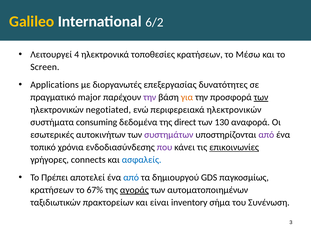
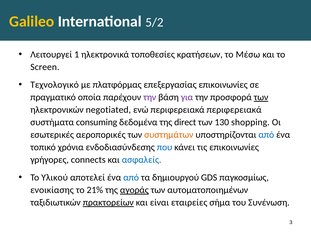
6/2: 6/2 -> 5/2 (154, 22)
4: 4 -> 1 (77, 55)
Applications: Applications -> Τεχνολογικό (55, 85)
διοργανωτές: διοργανωτές -> πλατφόρμας (117, 85)
επεξεργασίας δυνατότητες: δυνατότητες -> επικοινωνίες (223, 85)
major: major -> οποία (89, 97)
για colour: orange -> purple (187, 97)
περιφερειακά ηλεκτρονικών: ηλεκτρονικών -> περιφερειακά (234, 110)
αναφορά: αναφορά -> shopping (250, 122)
αυτοκινήτων: αυτοκινήτων -> αεροπορικές (101, 135)
συστημάτων colour: purple -> orange (169, 135)
από colour: purple -> blue (266, 135)
που colour: purple -> blue (165, 148)
επικοινωνίες underline: present -> none (234, 148)
Πρέπει: Πρέπει -> Υλικού (55, 178)
κρατήσεων: κρατήσεων -> ενοικίασης (52, 190)
67%: 67% -> 21% (95, 190)
πρακτορείων underline: none -> present (108, 203)
inventory: inventory -> εταιρείες (189, 203)
